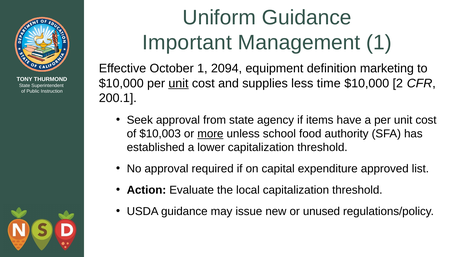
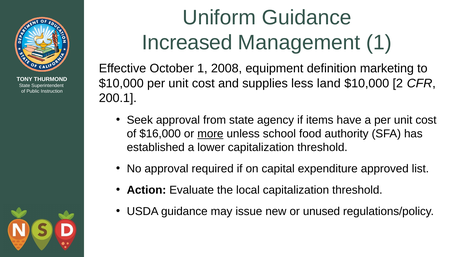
Important: Important -> Increased (187, 43)
2094: 2094 -> 2008 (227, 69)
unit underline: present -> none (178, 83)
time: time -> land (329, 83)
$10,003: $10,003 -> $16,000 (160, 134)
